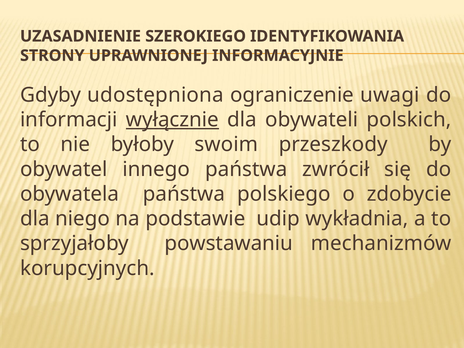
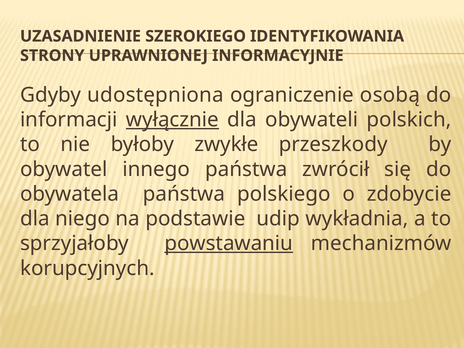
uwagi: uwagi -> osobą (390, 95)
swoim: swoim -> zwykłe (227, 144)
powstawaniu underline: none -> present (229, 243)
